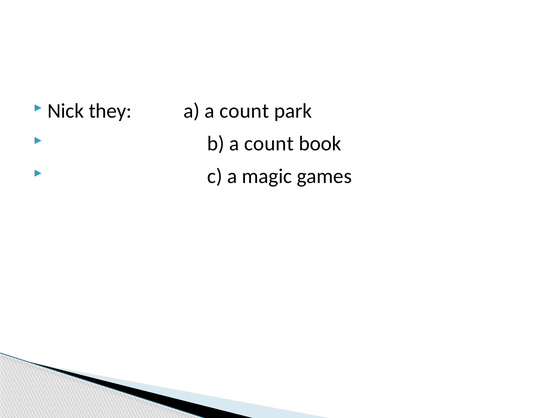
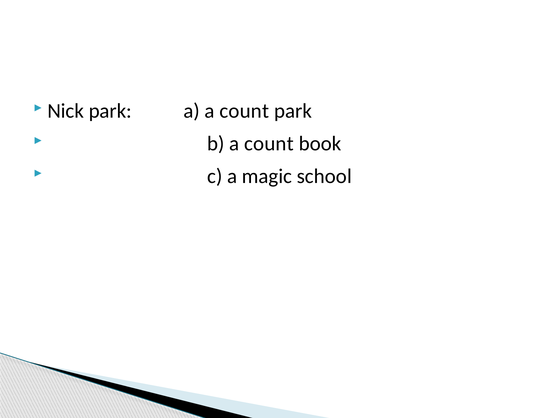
Nick they: they -> park (110, 111)
games: games -> school (324, 176)
